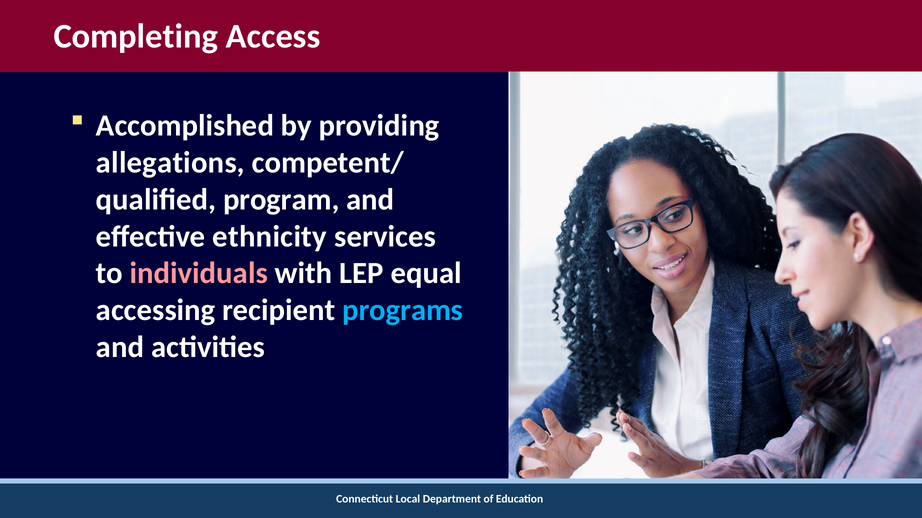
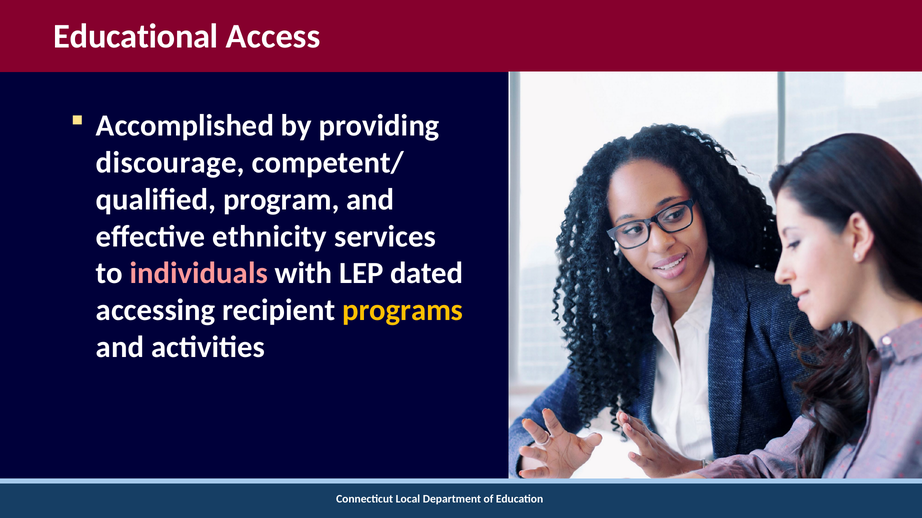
Completing: Completing -> Educational (136, 37)
allegations: allegations -> discourage (170, 163)
equal: equal -> dated (427, 274)
programs colour: light blue -> yellow (403, 310)
